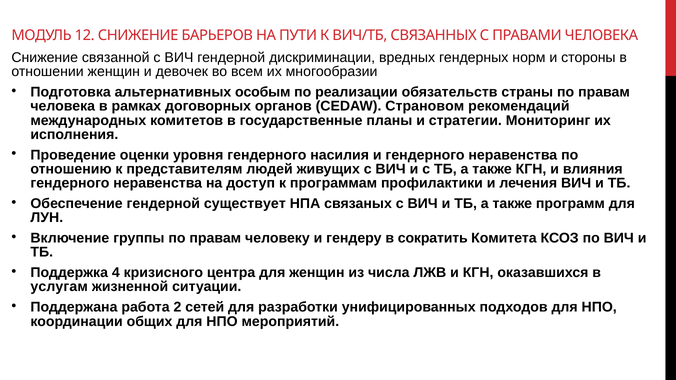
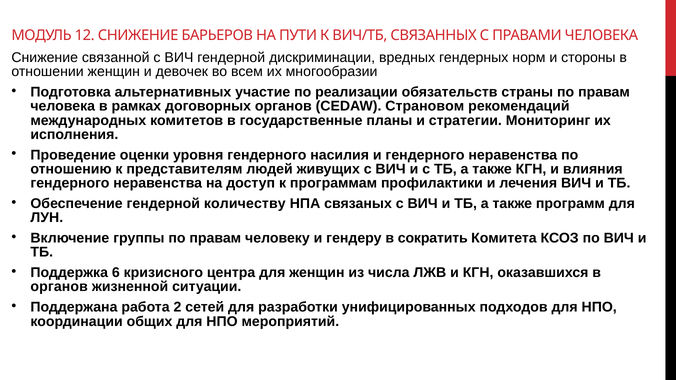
особым: особым -> участие (263, 92)
существует: существует -> количеству (245, 204)
4: 4 -> 6 (116, 273)
услугам: услугам -> органов (59, 287)
